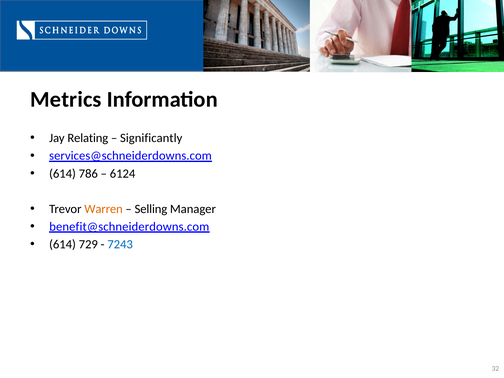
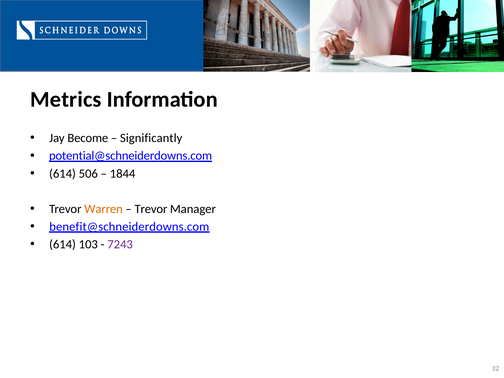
Relating: Relating -> Become (88, 138)
services@schneiderdowns.com: services@schneiderdowns.com -> potential@schneiderdowns.com (131, 156)
786: 786 -> 506 (88, 174)
6124: 6124 -> 1844 (123, 174)
Selling: Selling -> Trevor (151, 209)
729: 729 -> 103 (88, 244)
7243 colour: blue -> purple (120, 244)
